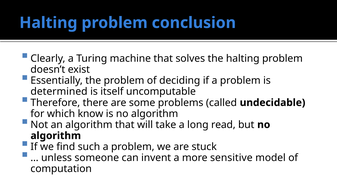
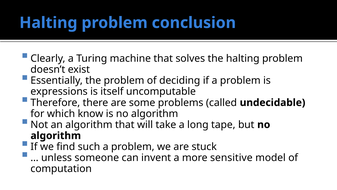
determined: determined -> expressions (59, 91)
read: read -> tape (223, 124)
